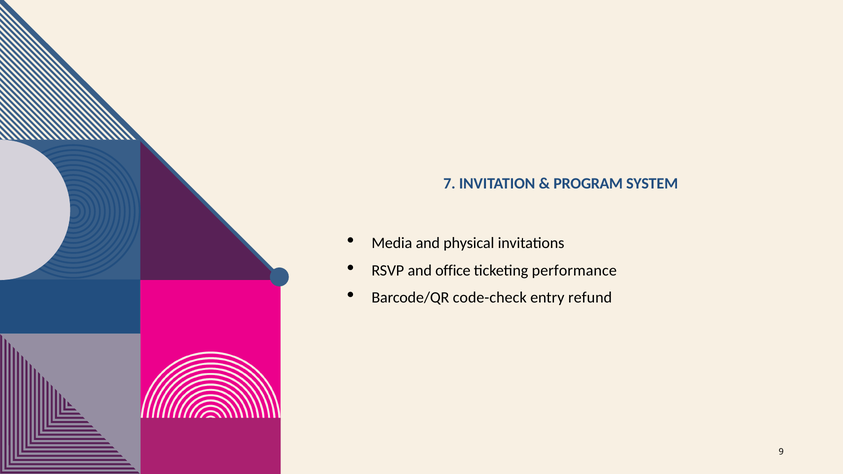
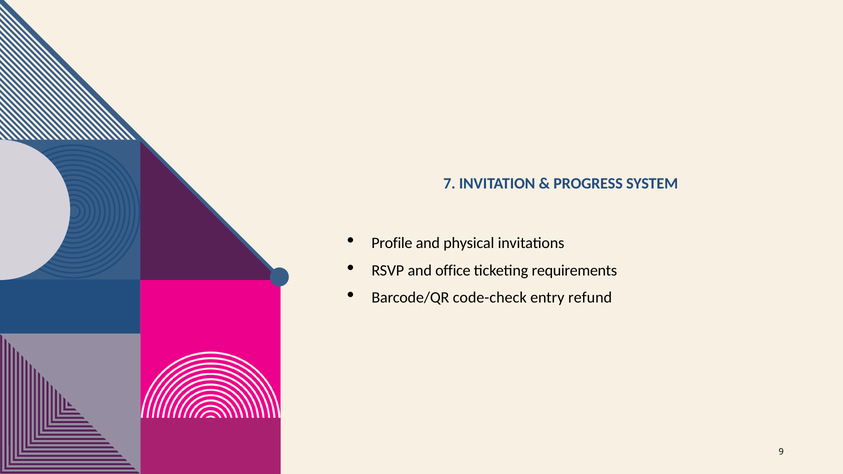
PROGRAM: PROGRAM -> PROGRESS (588, 183)
Media: Media -> Profile (392, 243)
performance: performance -> requirements (574, 271)
